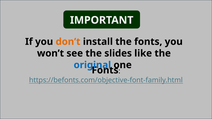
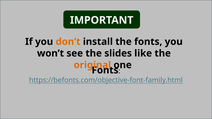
original colour: blue -> orange (92, 65)
